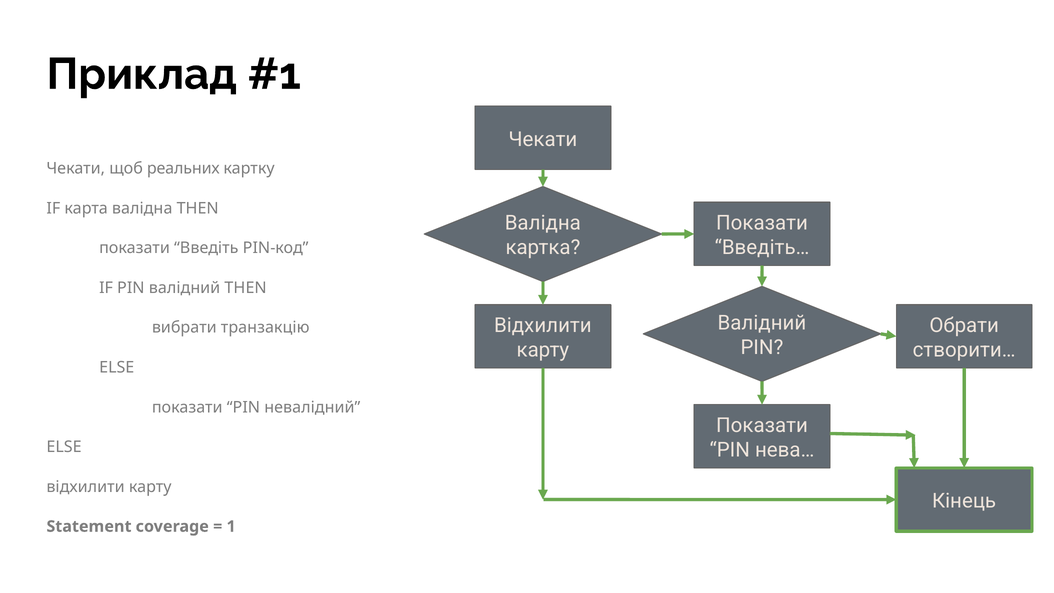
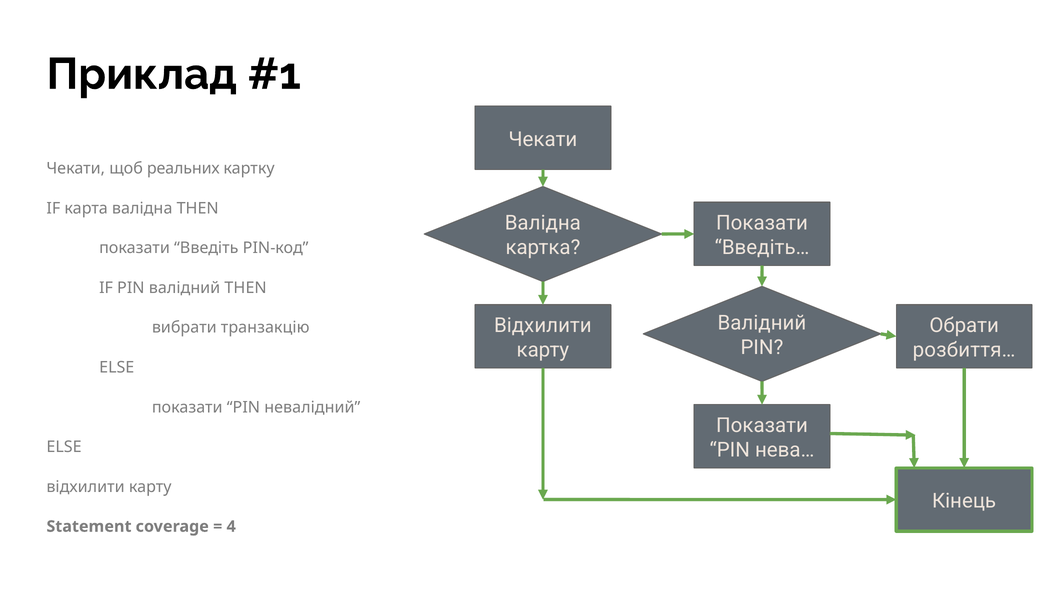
створити…: створити… -> розбиття… (964, 350)
1: 1 -> 4 (231, 526)
